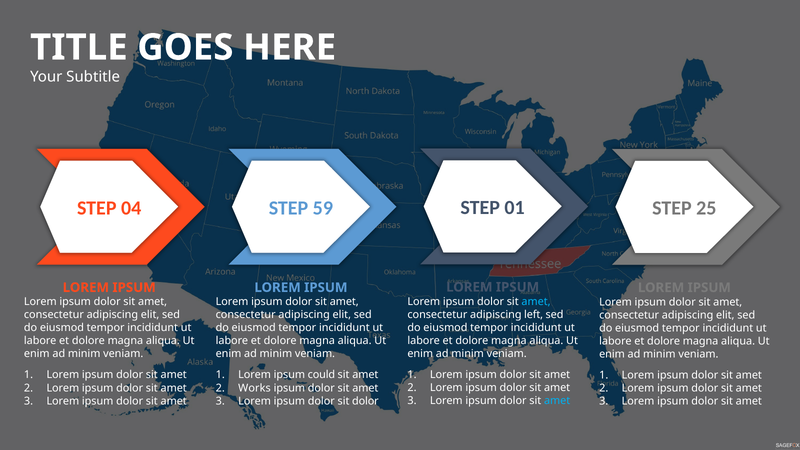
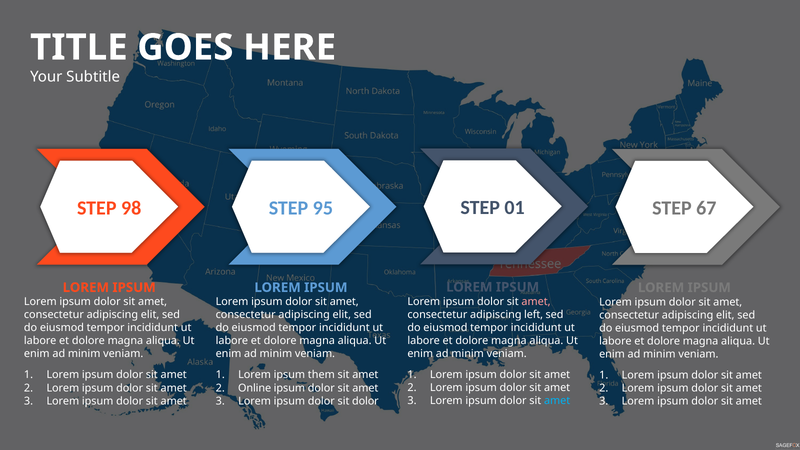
04: 04 -> 98 (131, 208)
59: 59 -> 95 (323, 208)
25: 25 -> 67 (706, 208)
amet colour: light blue -> pink (536, 302)
could: could -> them (321, 375)
Works: Works -> Online (255, 388)
